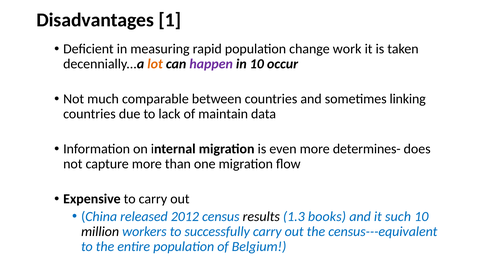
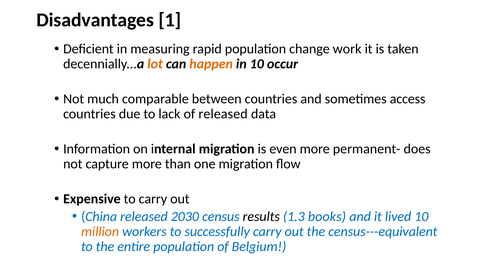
happen colour: purple -> orange (211, 64)
linking: linking -> access (408, 99)
of maintain: maintain -> released (223, 114)
determines-: determines- -> permanent- (367, 149)
2012: 2012 -> 2030 (185, 217)
such: such -> lived (398, 217)
million colour: black -> orange (100, 232)
